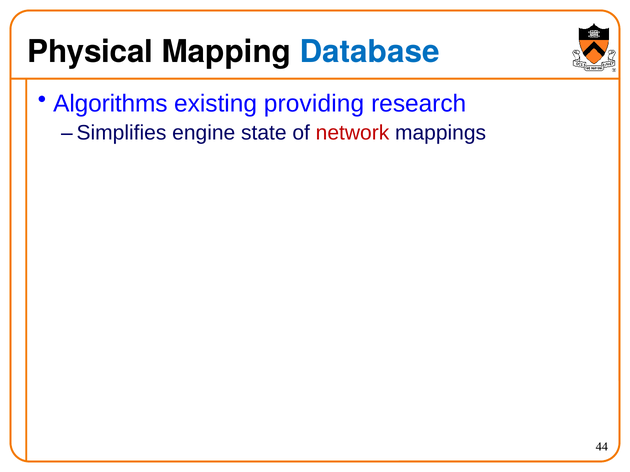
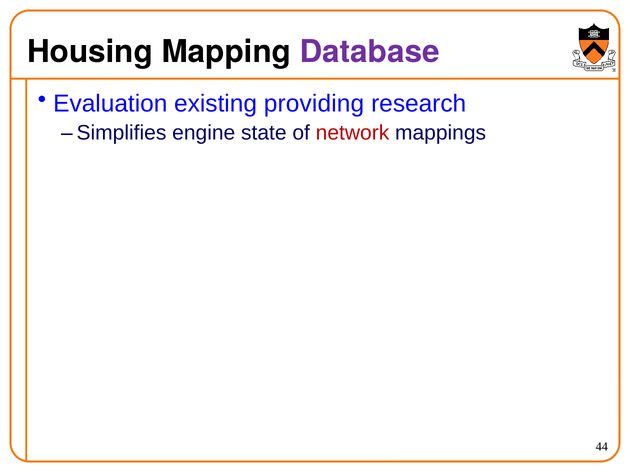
Physical: Physical -> Housing (90, 52)
Database colour: blue -> purple (370, 52)
Algorithms: Algorithms -> Evaluation (110, 104)
